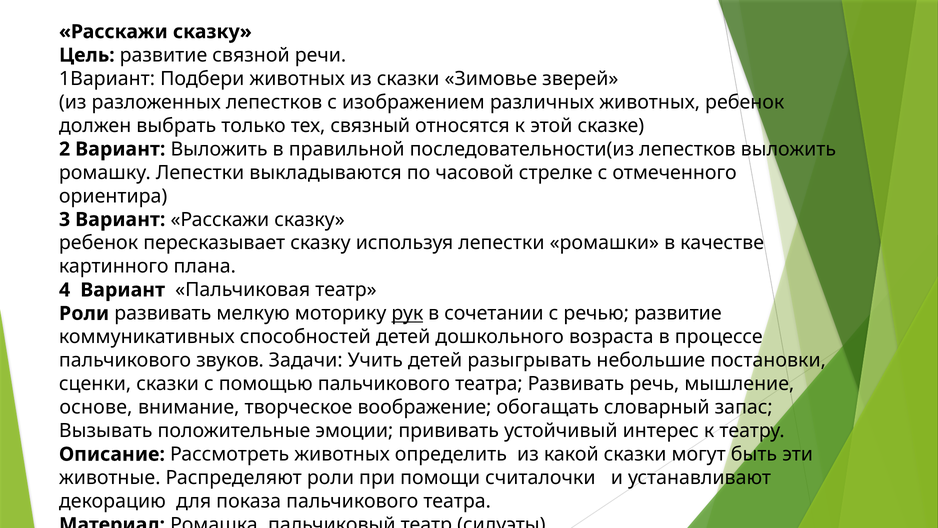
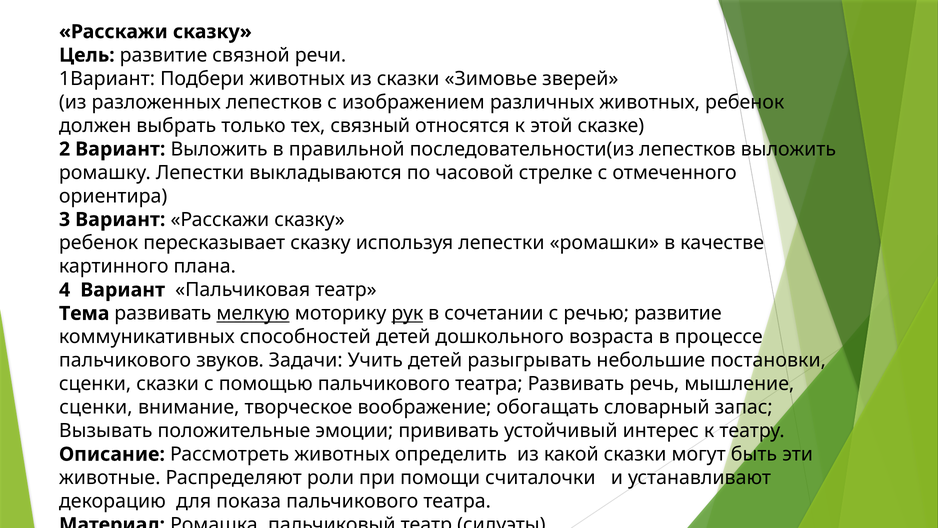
Роли: Роли -> Тема (84, 313)
мелкую underline: none -> present (253, 313)
основе: основе -> сценки (96, 407)
